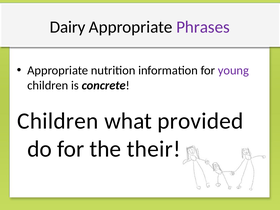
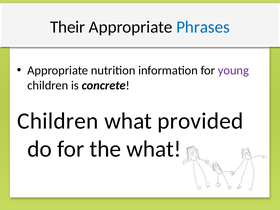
Dairy: Dairy -> Their (68, 27)
Phrases colour: purple -> blue (203, 27)
the their: their -> what (154, 149)
